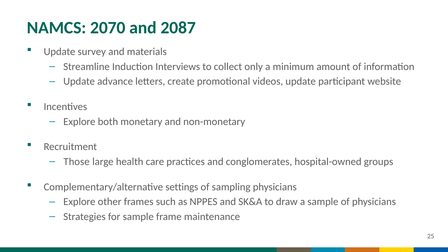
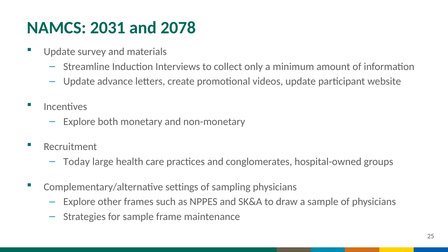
2070: 2070 -> 2031 (108, 28)
2087: 2087 -> 2078 (178, 28)
Those: Those -> Today (77, 162)
